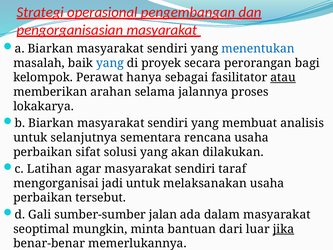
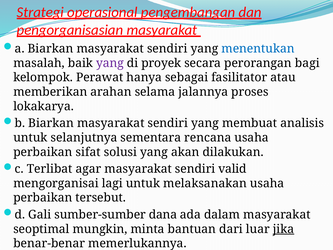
yang colour: blue -> purple (110, 63)
atau underline: present -> none (283, 77)
Latihan: Latihan -> Terlibat (50, 169)
taraf: taraf -> valid (232, 169)
jadi: jadi -> lagi (112, 183)
jalan: jalan -> dana (163, 214)
